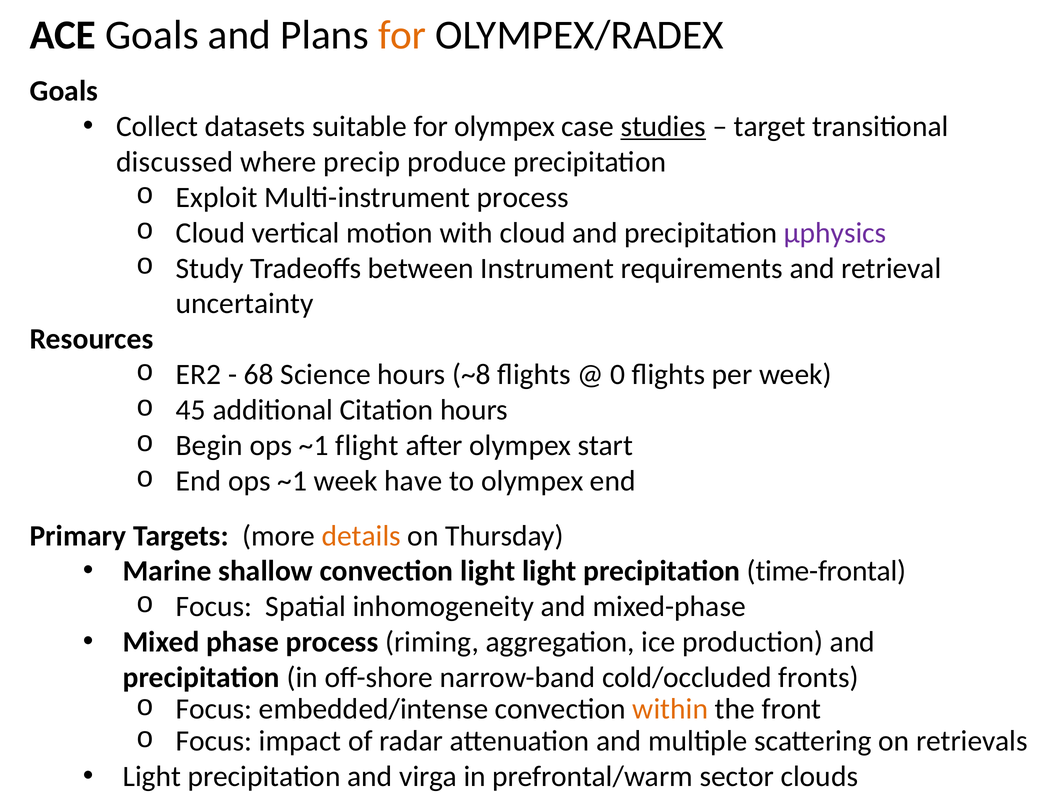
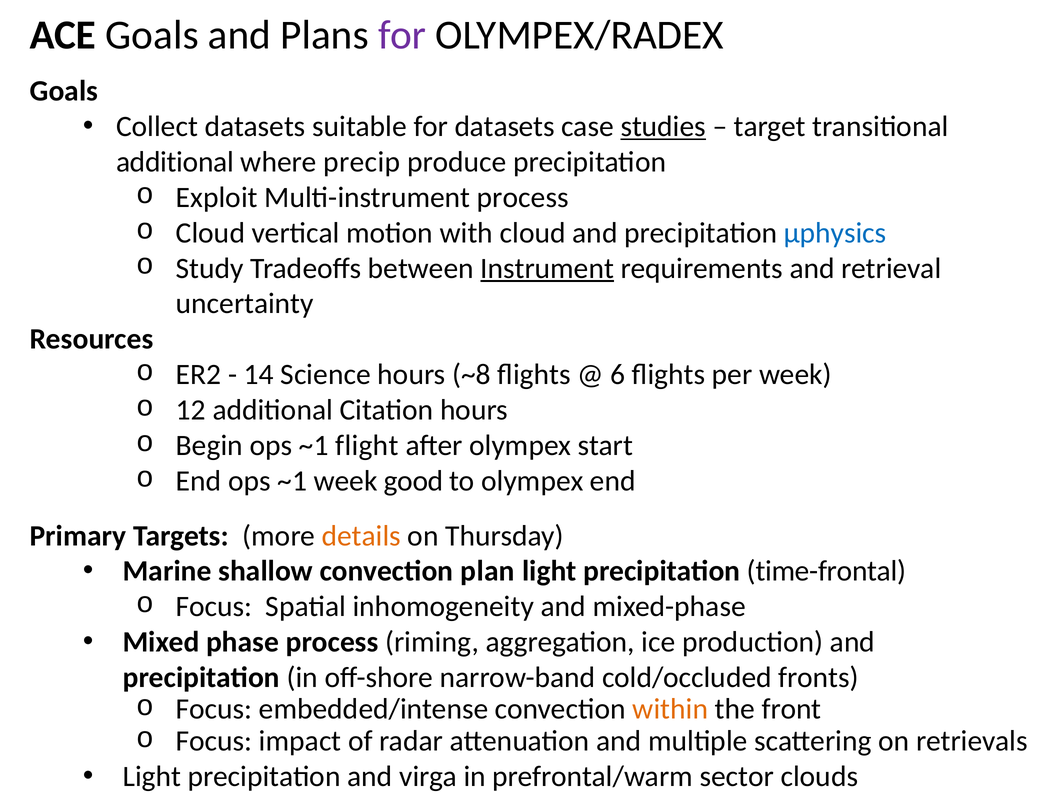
for colour: orange -> purple (402, 35)
for olympex: olympex -> datasets (505, 127)
discussed: discussed -> additional (175, 162)
μphysics colour: purple -> blue (835, 233)
Instrument underline: none -> present (547, 268)
68: 68 -> 14 (259, 375)
0: 0 -> 6 (618, 375)
45: 45 -> 12 (191, 410)
have: have -> good (414, 481)
convection light: light -> plan (488, 571)
